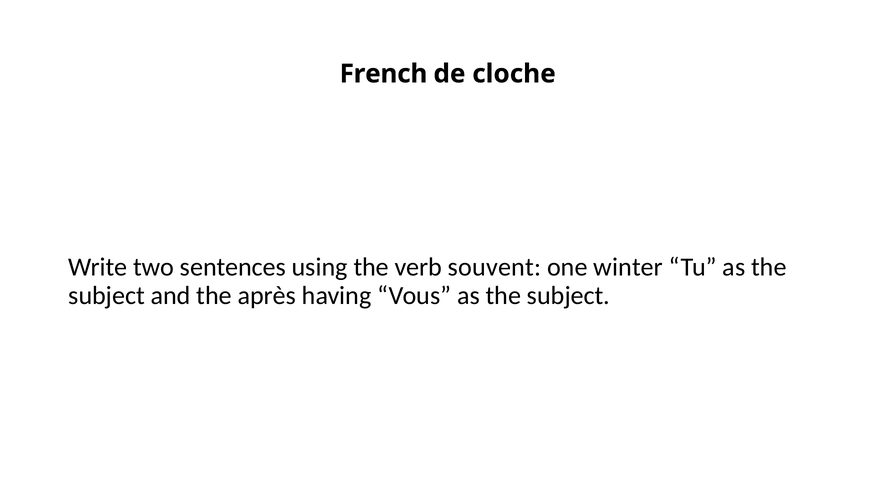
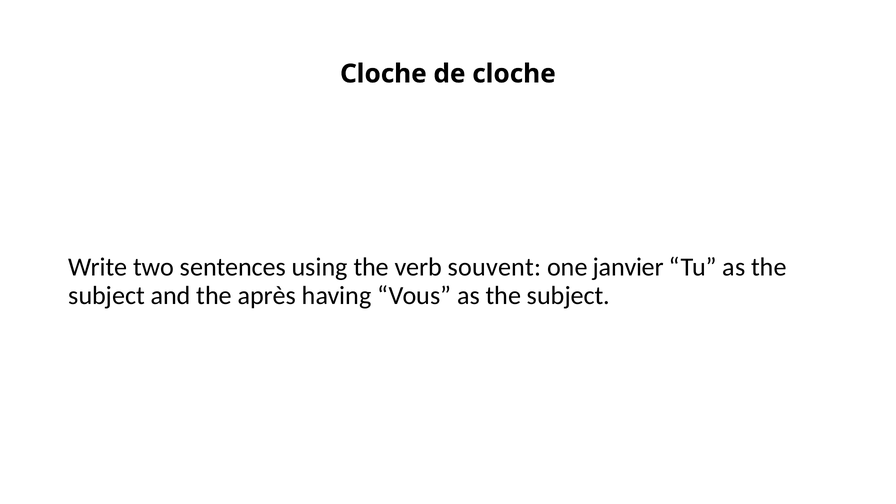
French: French -> Cloche (383, 74)
winter: winter -> janvier (628, 267)
